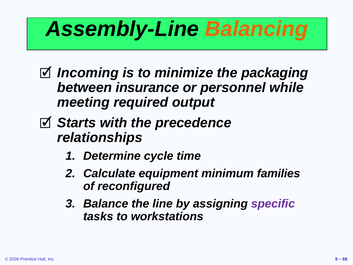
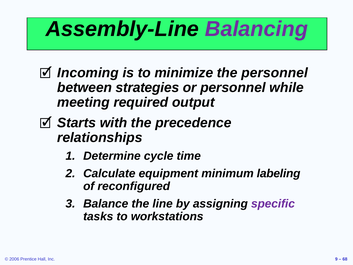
Balancing colour: orange -> purple (256, 29)
the packaging: packaging -> personnel (275, 73)
insurance: insurance -> strategies (147, 87)
families: families -> labeling (279, 173)
